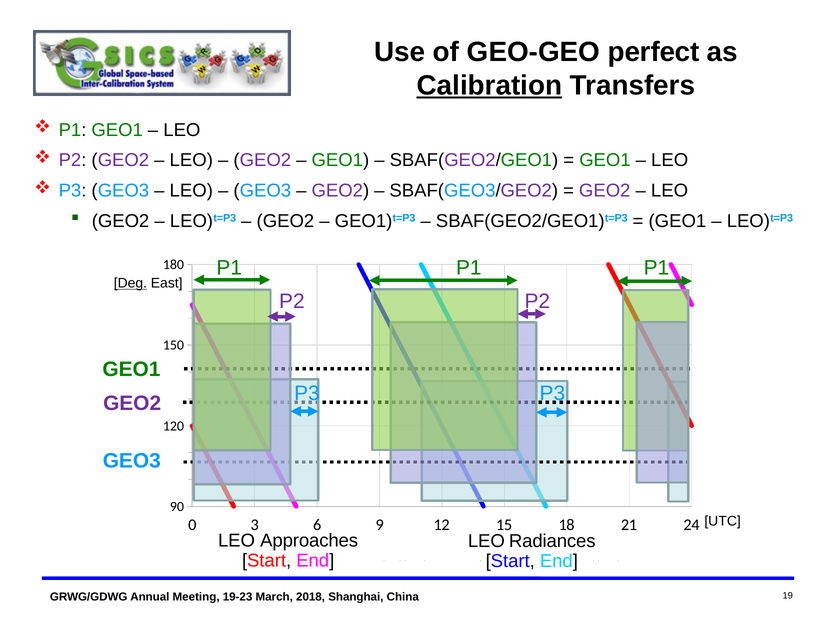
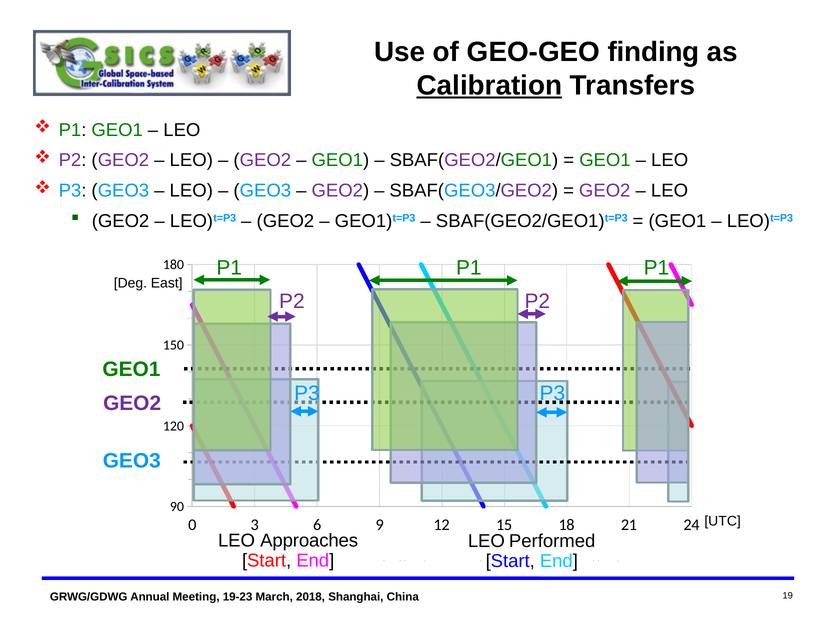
perfect: perfect -> finding (654, 52)
Deg underline: present -> none (130, 283)
Radiances: Radiances -> Performed (552, 541)
